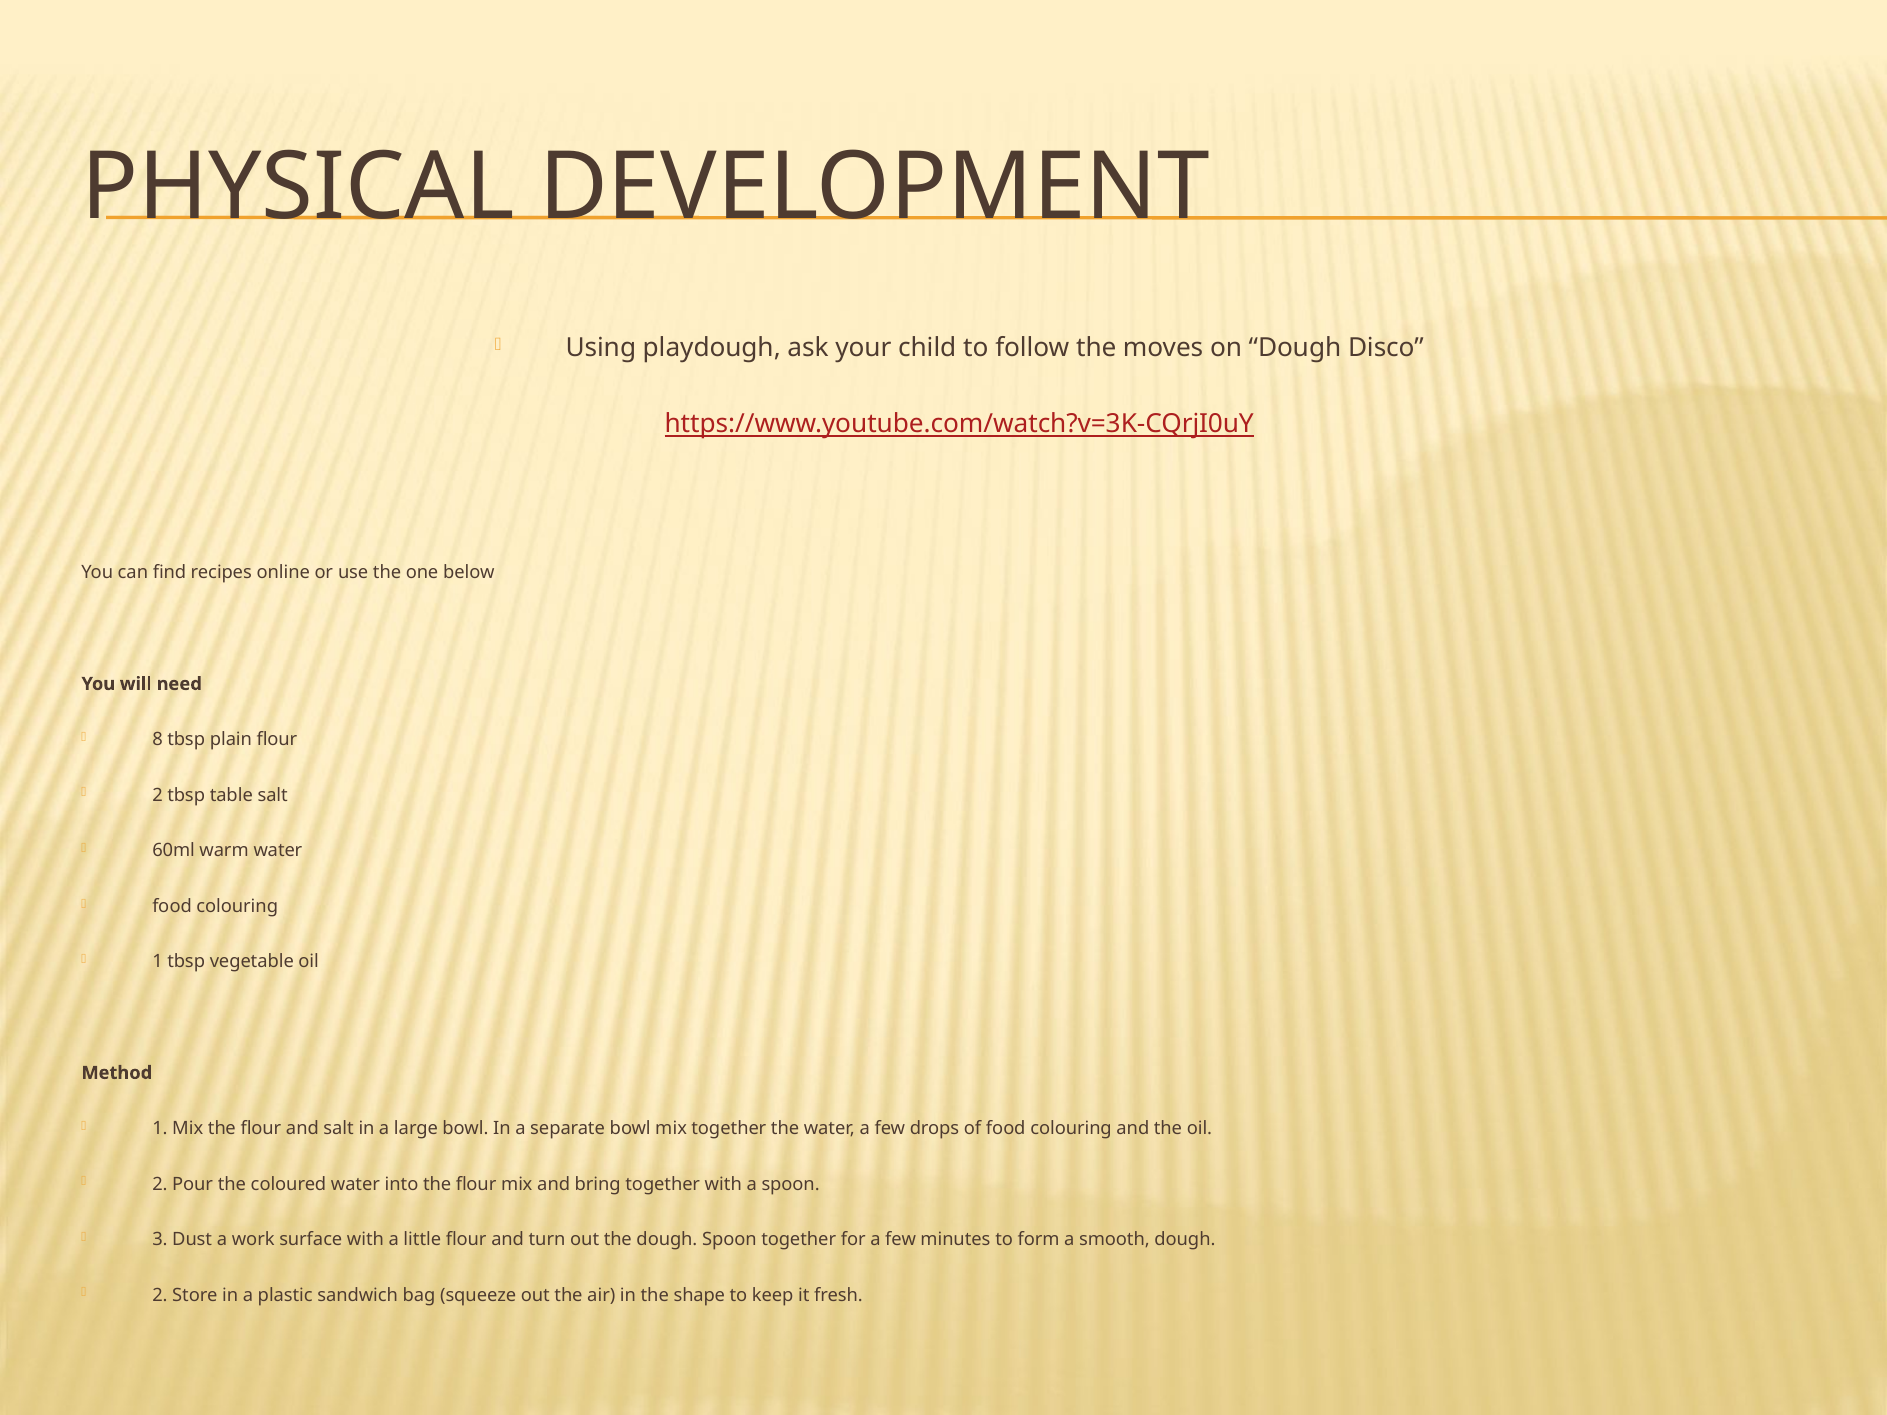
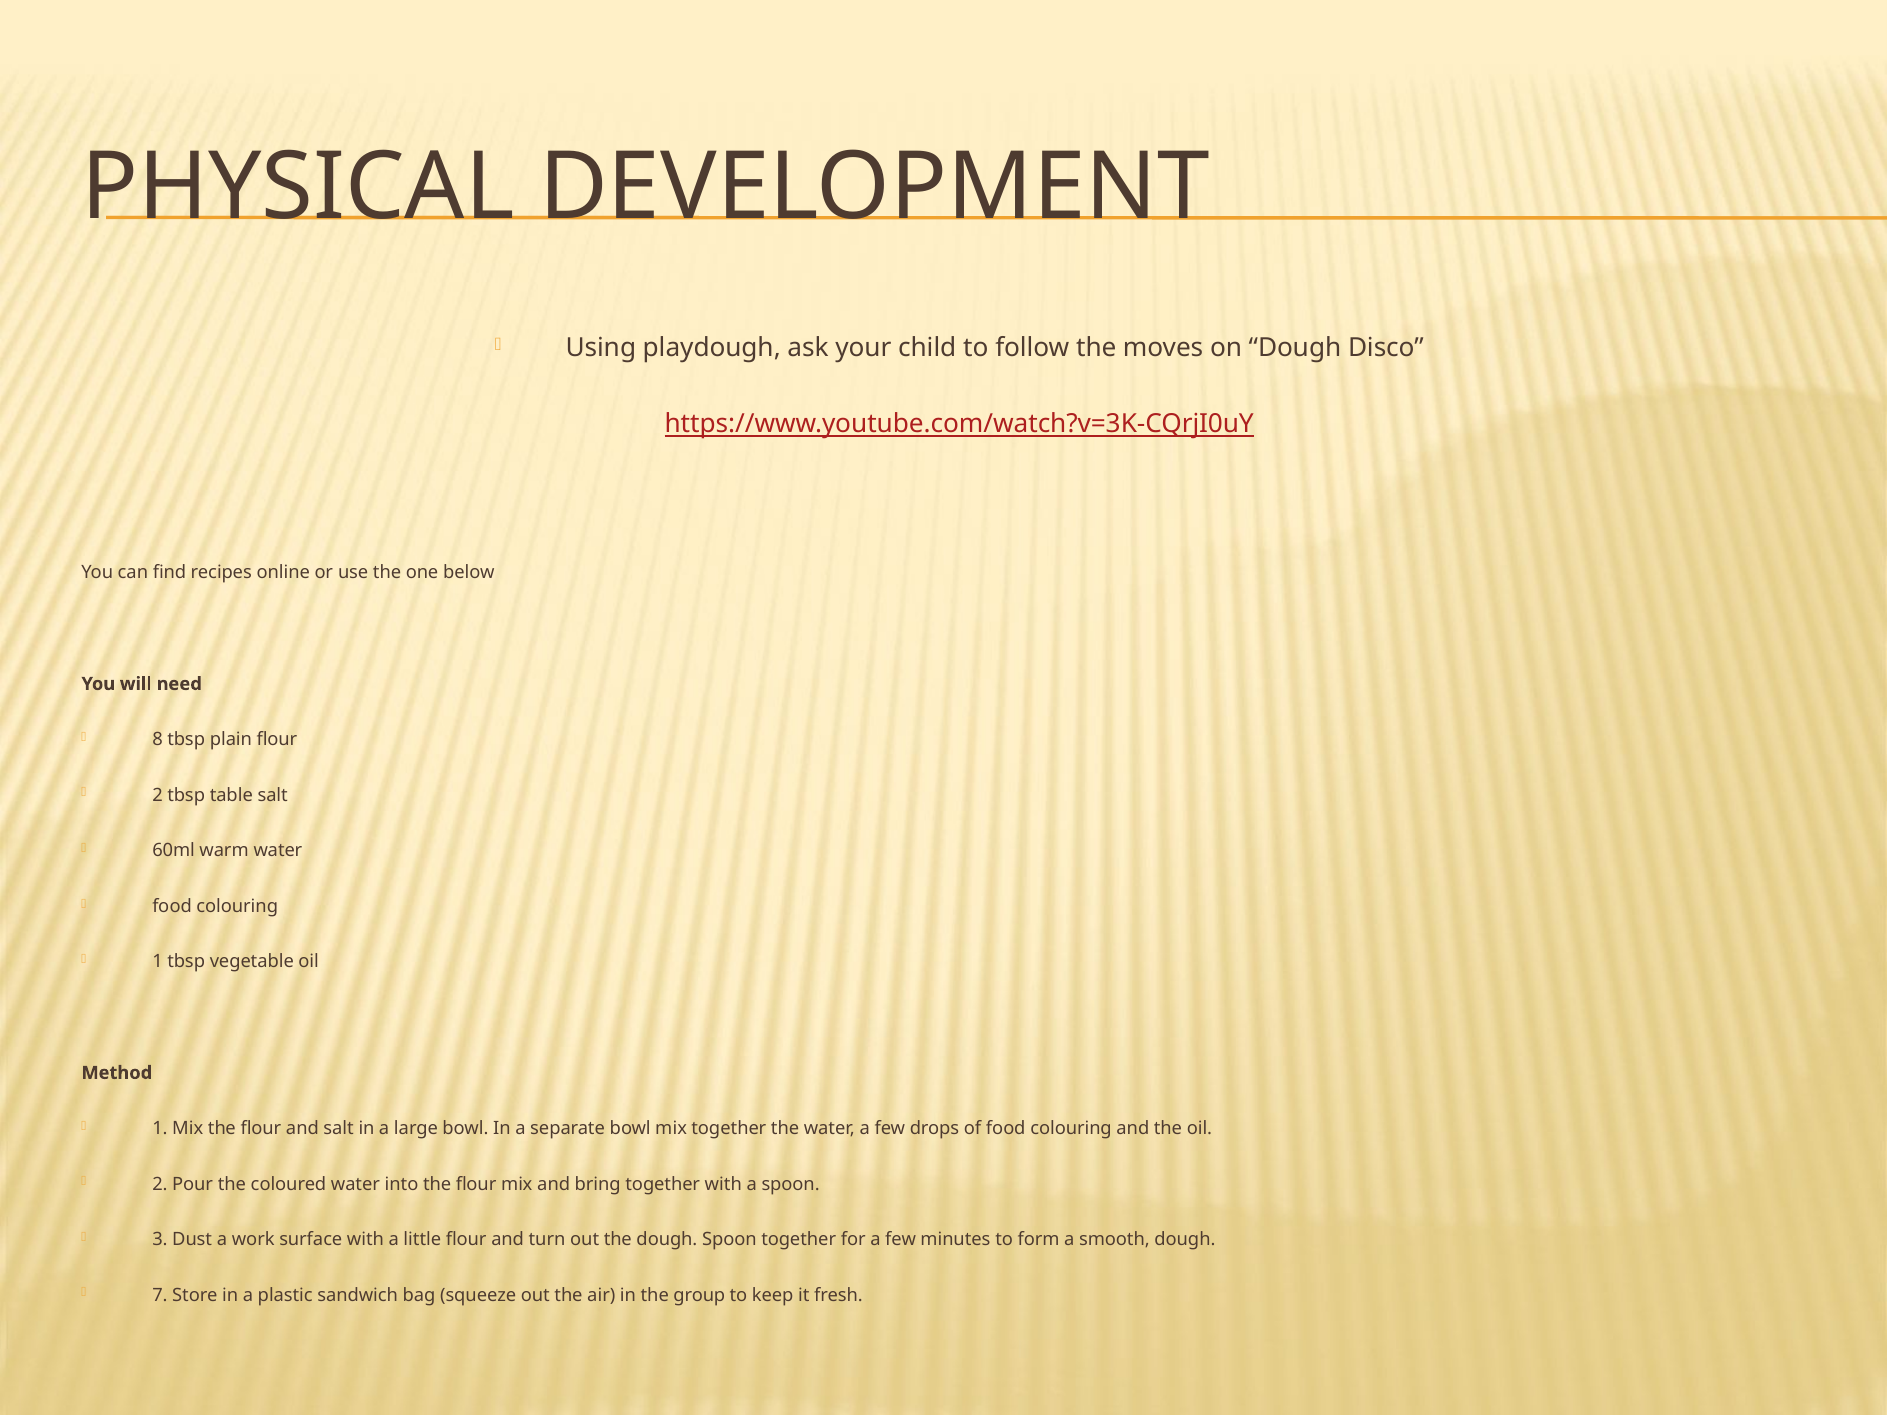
2: 2 -> 7 (160, 1295)
shape: shape -> group (699, 1295)
